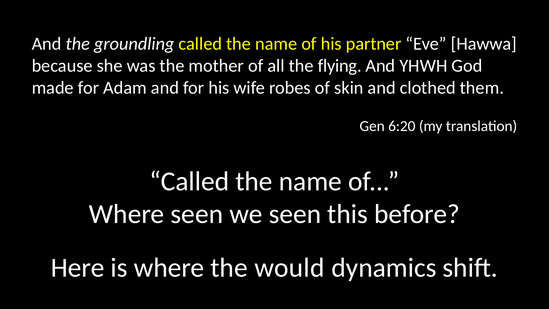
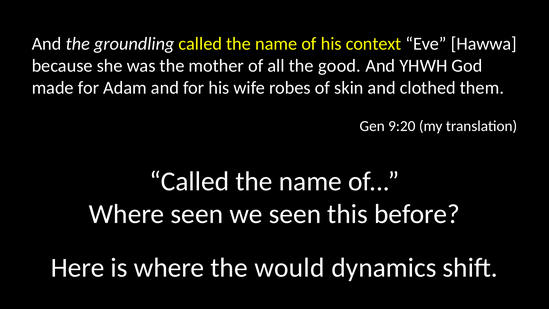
partner: partner -> context (374, 44)
flying: flying -> good (339, 66)
6:20: 6:20 -> 9:20 (402, 126)
